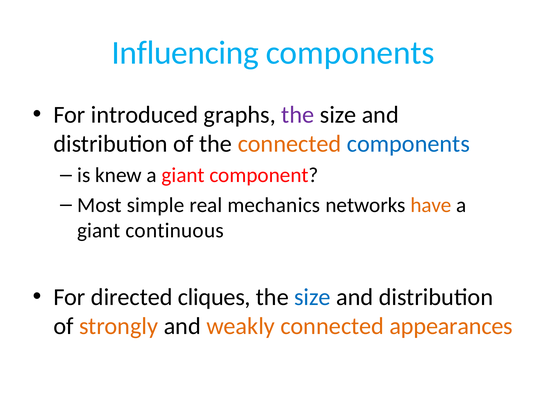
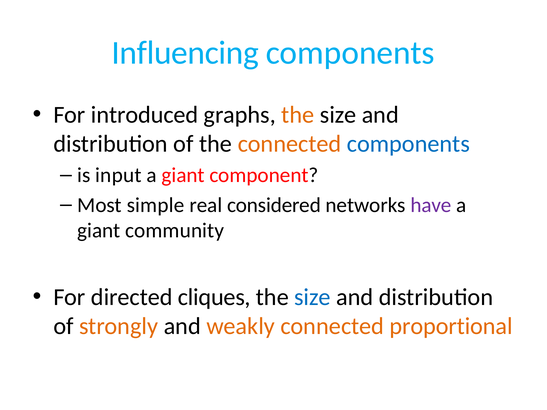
the colour: purple -> orange (298, 115)
knew: knew -> input (118, 175)
mechanics: mechanics -> considered (274, 205)
have colour: orange -> purple (431, 205)
continuous: continuous -> community (175, 231)
appearances: appearances -> proportional (451, 326)
